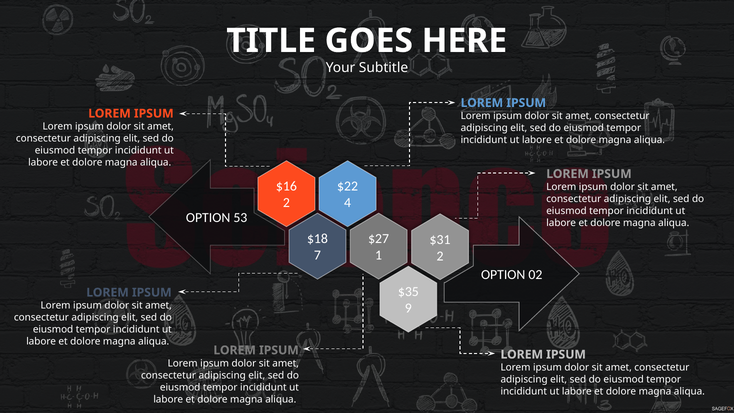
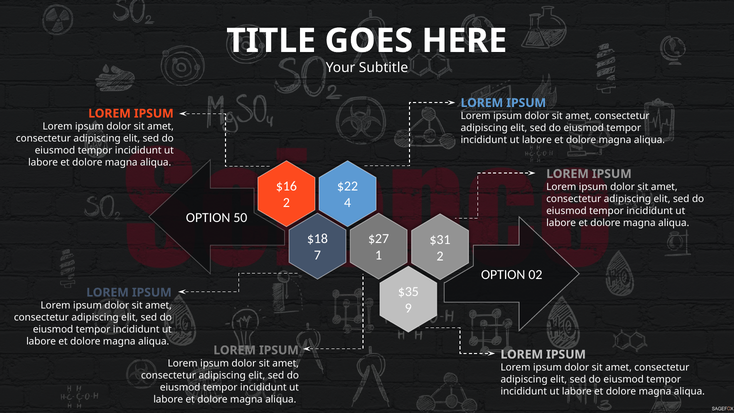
53: 53 -> 50 (240, 218)
